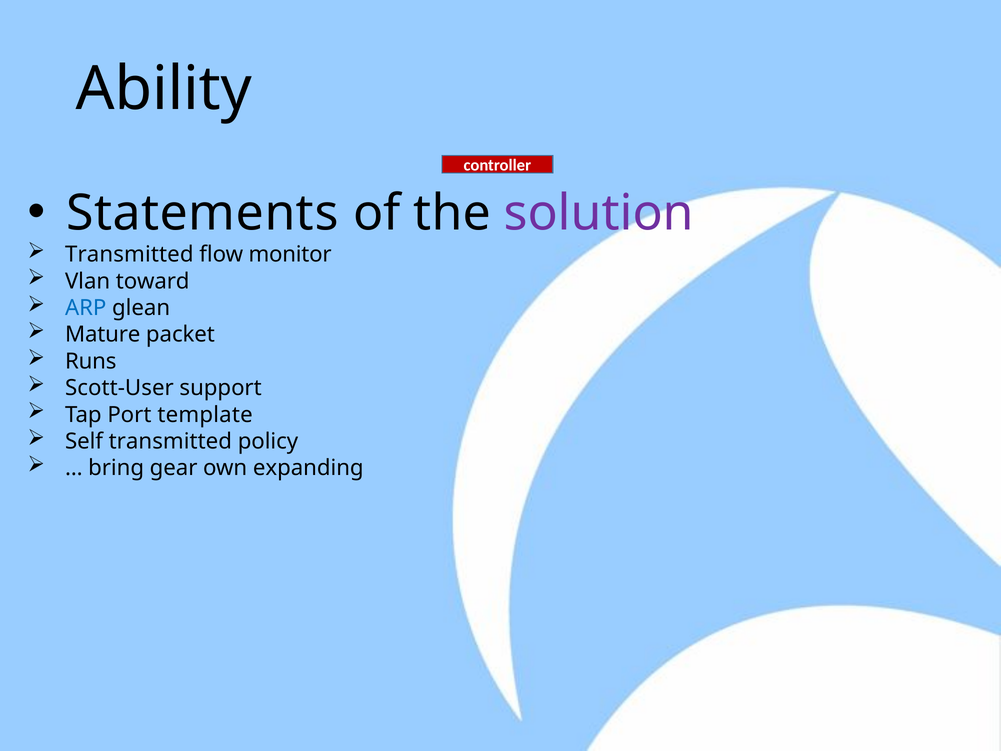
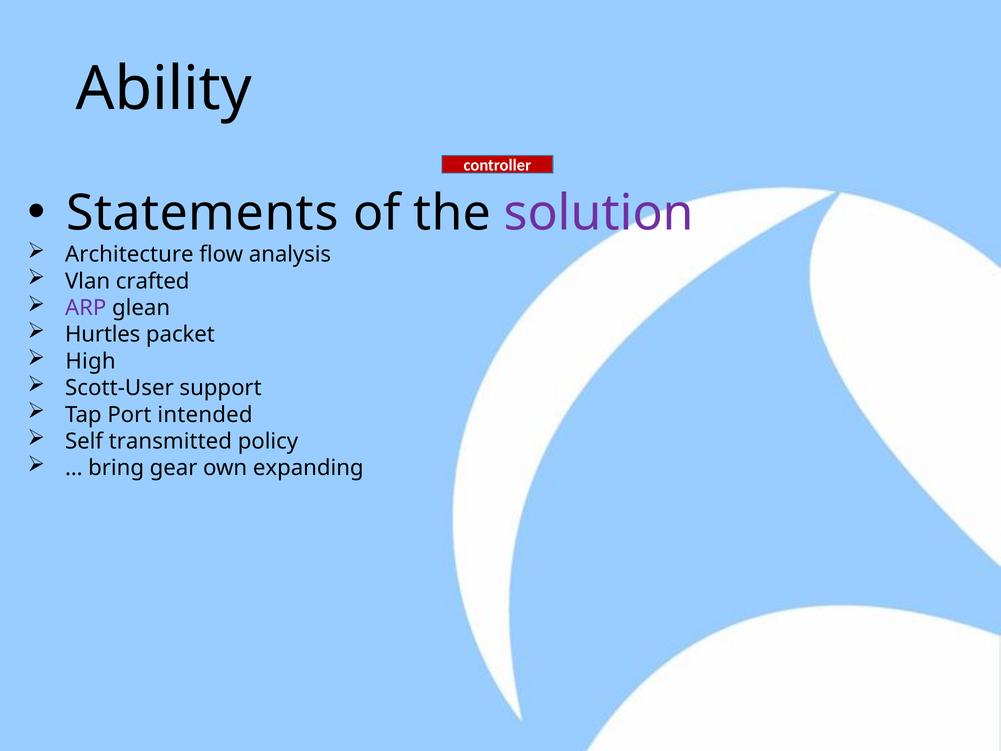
Transmitted: Transmitted -> Architecture (129, 255)
monitor: monitor -> analysis (290, 255)
toward: toward -> crafted (153, 281)
ARP colour: blue -> purple (86, 308)
Mature: Mature -> Hurtles (103, 335)
Runs: Runs -> High (91, 361)
template: template -> intended (205, 415)
